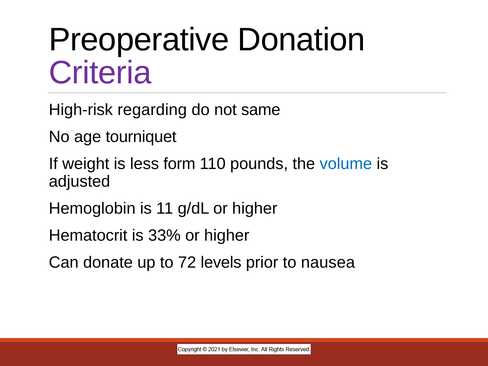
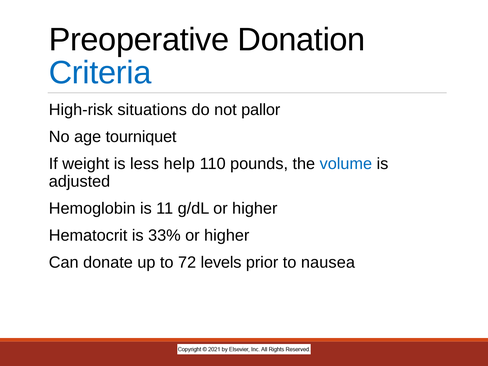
Criteria colour: purple -> blue (100, 73)
regarding: regarding -> situations (152, 110)
same: same -> pallor (261, 110)
form: form -> help (179, 164)
